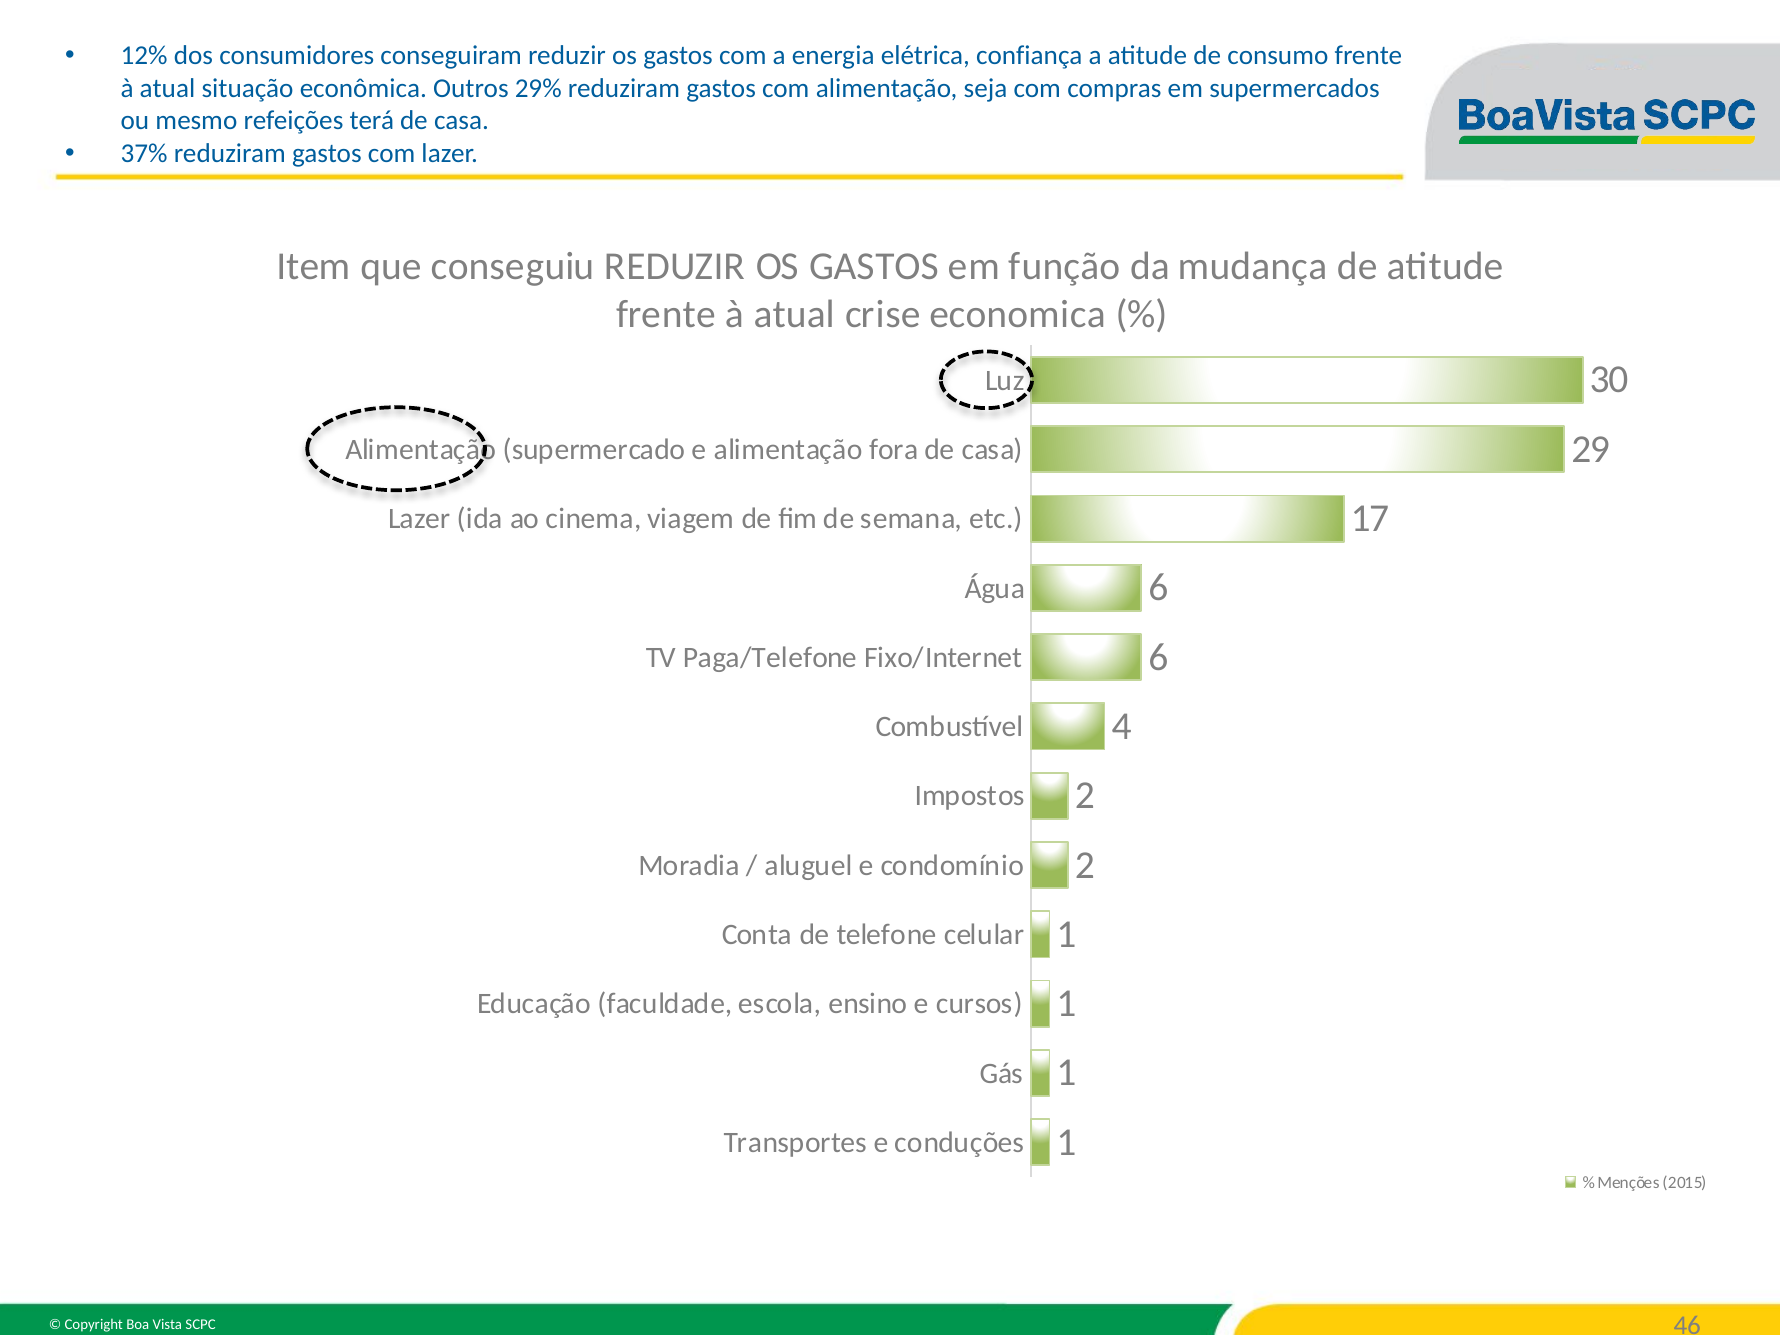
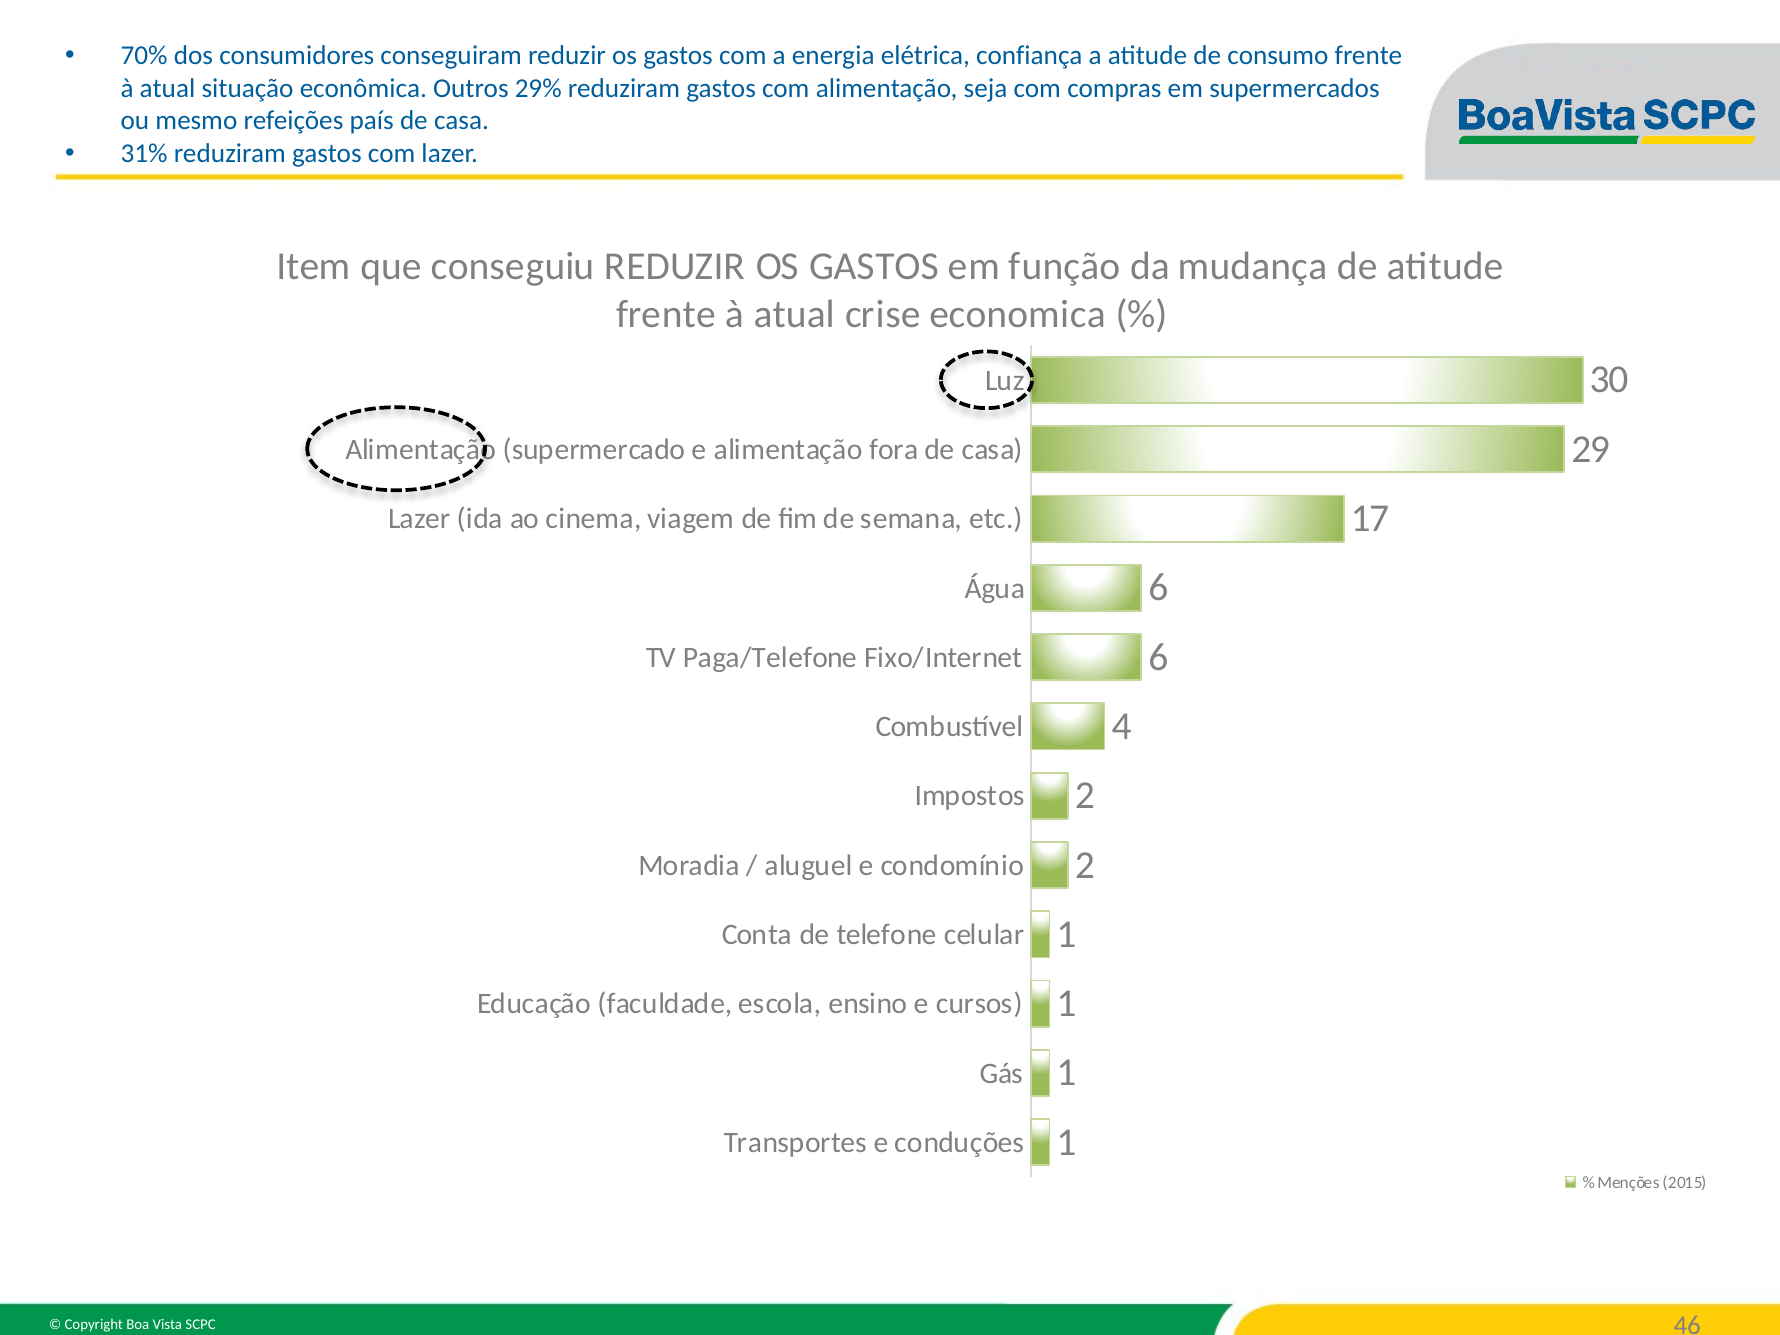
12%: 12% -> 70% (144, 56)
terá: terá -> país (372, 121)
37%: 37% -> 31% (144, 154)
